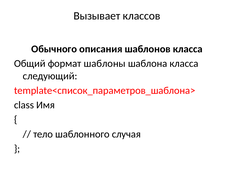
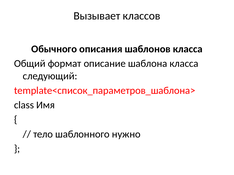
шаблоны: шаблоны -> описание (105, 64)
случая: случая -> нужно (126, 134)
